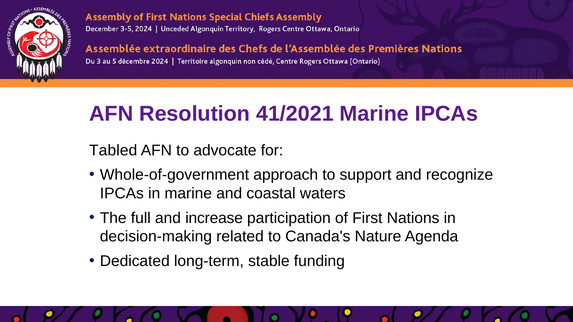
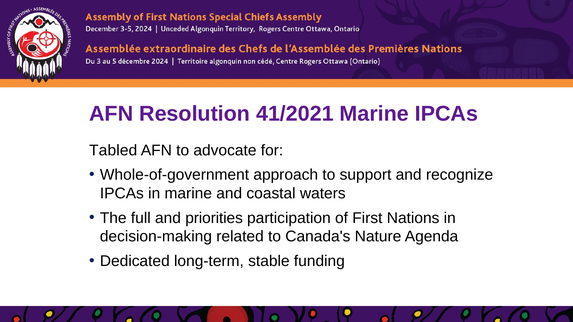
increase: increase -> priorities (214, 218)
